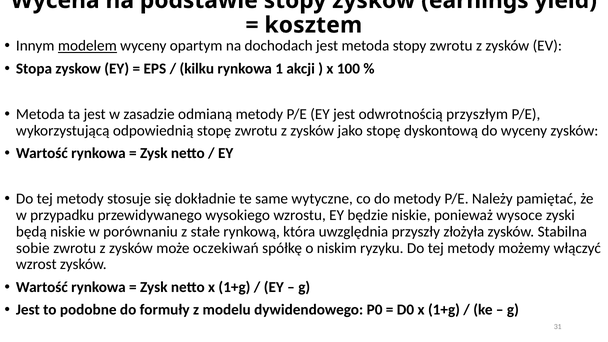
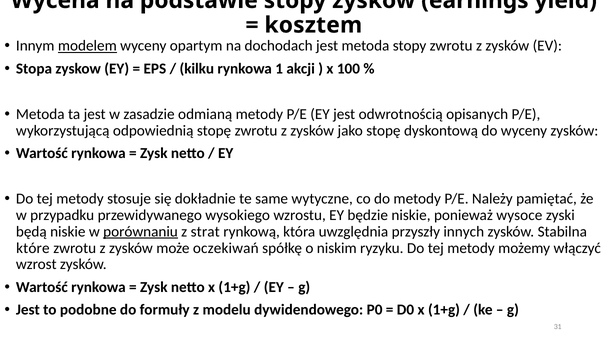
przyszłym: przyszłym -> opisanych (477, 114)
porównaniu underline: none -> present (141, 232)
stałe: stałe -> strat (205, 232)
złożyła: złożyła -> innych (464, 232)
sobie: sobie -> które (33, 248)
